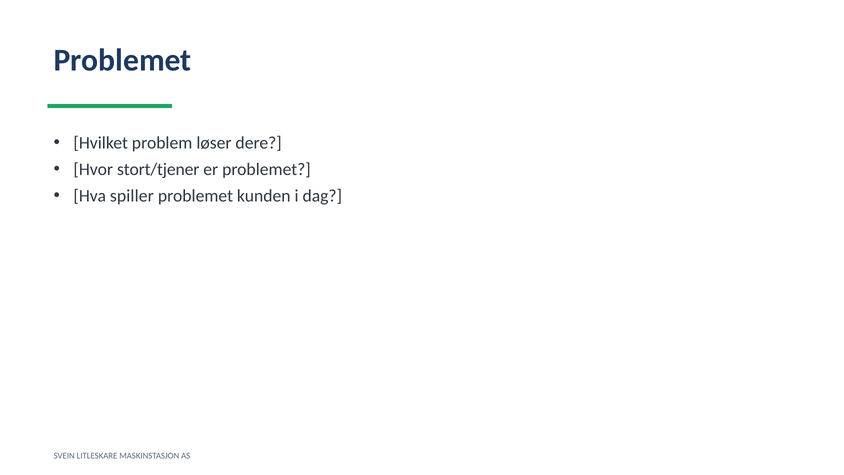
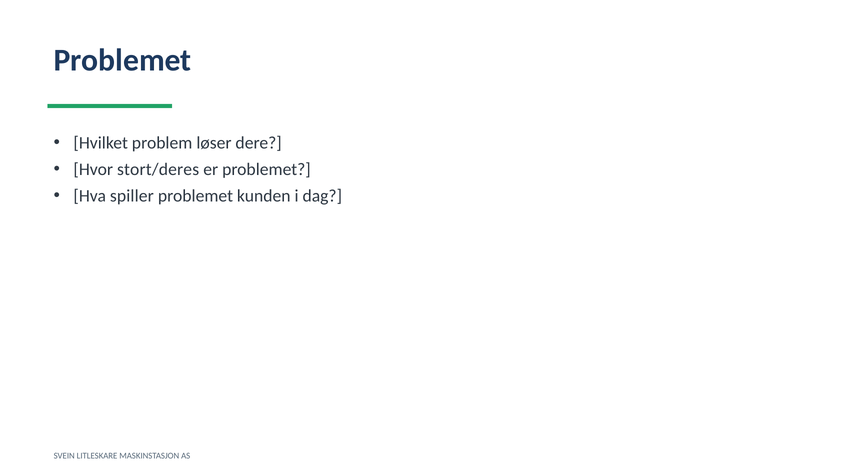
stort/tjener: stort/tjener -> stort/deres (158, 169)
